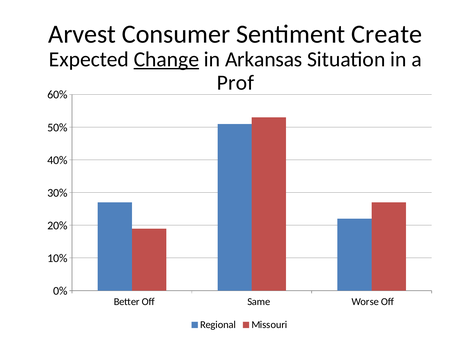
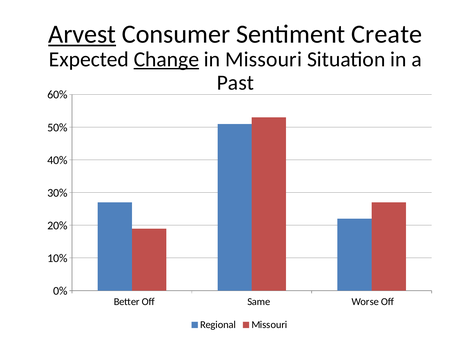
Arvest underline: none -> present (82, 34)
in Arkansas: Arkansas -> Missouri (264, 59)
Prof: Prof -> Past (235, 83)
